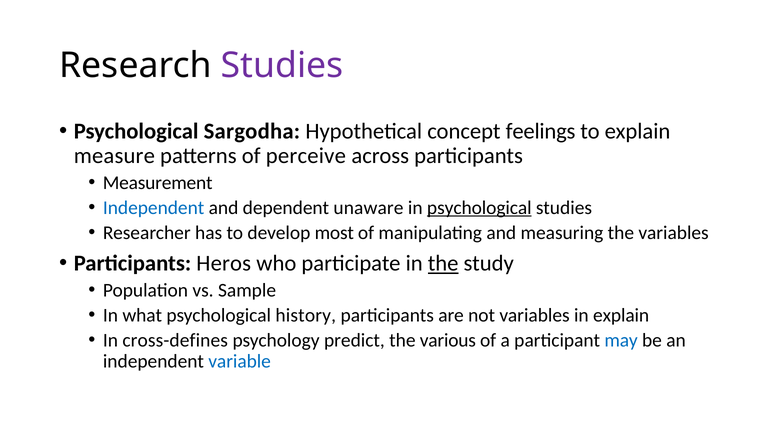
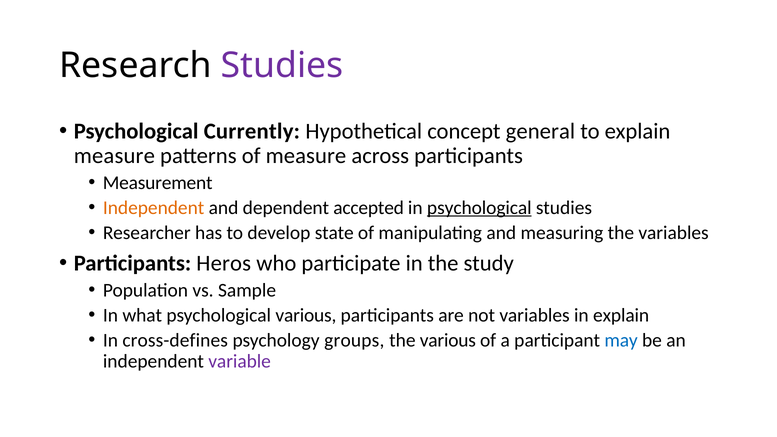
Sargodha: Sargodha -> Currently (252, 131)
feelings: feelings -> general (540, 131)
of perceive: perceive -> measure (306, 156)
Independent colour: blue -> orange (154, 208)
unaware: unaware -> accepted (369, 208)
most: most -> state (334, 233)
the underline: present -> none (443, 263)
psychological history: history -> various (306, 315)
predict: predict -> groups (354, 340)
variable colour: blue -> purple (240, 361)
